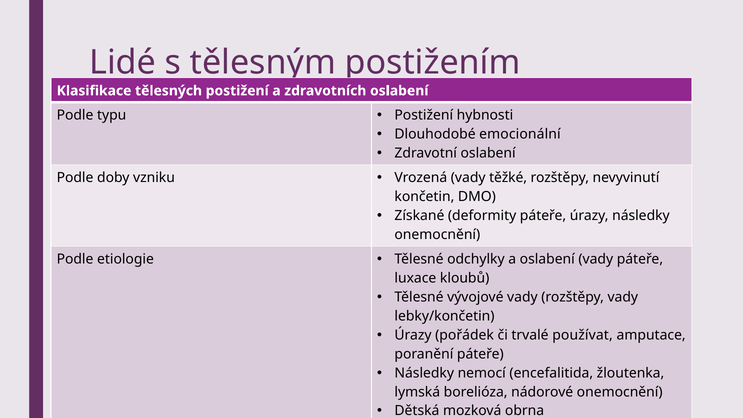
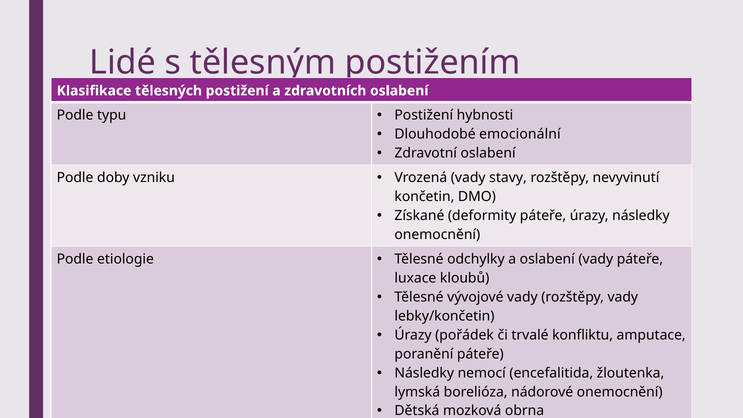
těžké: těžké -> stavy (508, 178)
používat: používat -> konfliktu (583, 335)
